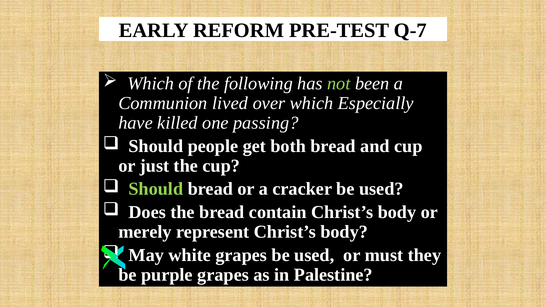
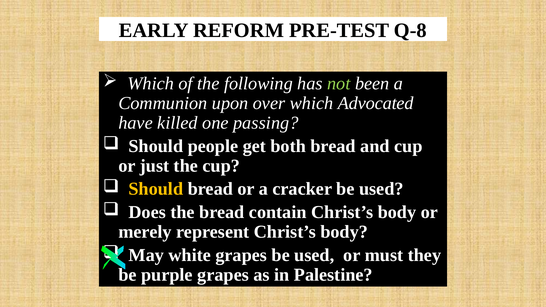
Q-7: Q-7 -> Q-8 (410, 30)
lived: lived -> upon (230, 103)
Especially: Especially -> Advocated (376, 103)
Should colour: light green -> yellow (156, 189)
